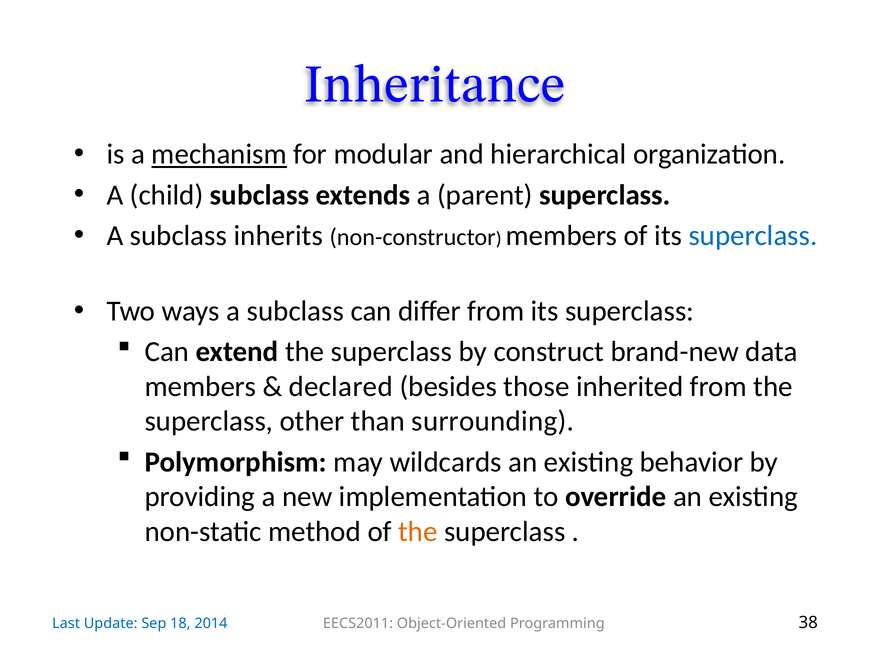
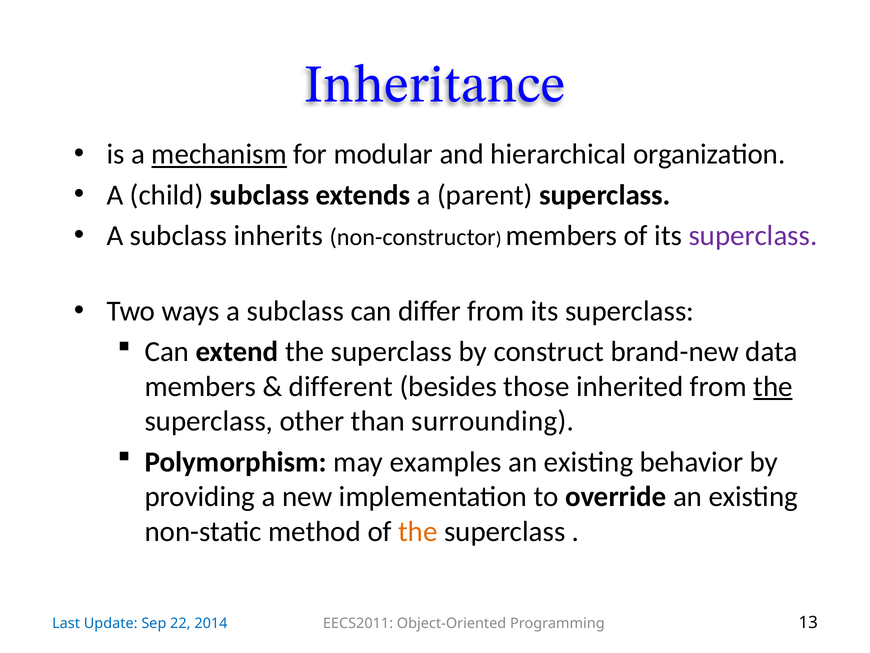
superclass colour: blue -> purple (753, 235)
declared: declared -> different (341, 386)
the underline: none -> present (773, 386)
wildcards: wildcards -> examples (446, 462)
18: 18 -> 22 (180, 623)
38: 38 -> 13 (808, 622)
